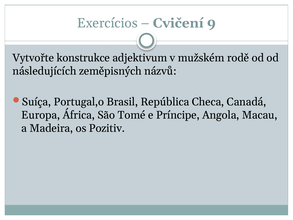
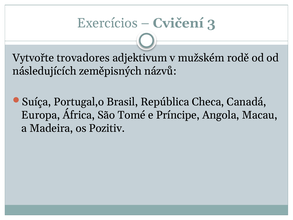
9: 9 -> 3 (211, 23)
konstrukce: konstrukce -> trovadores (83, 58)
